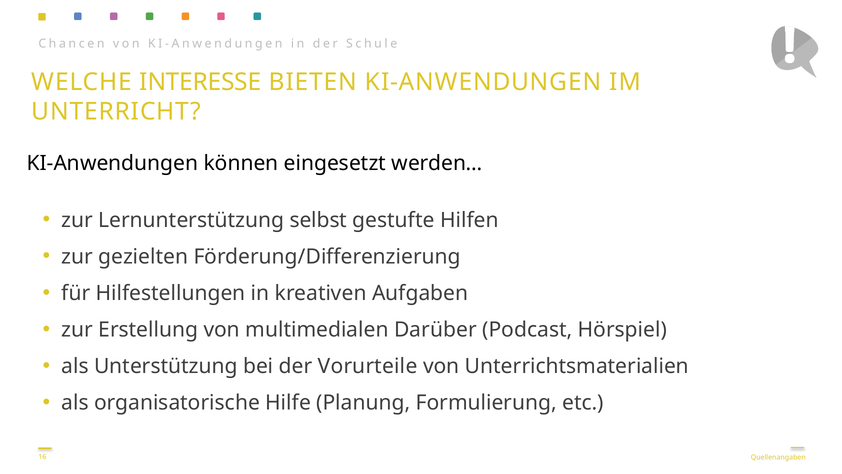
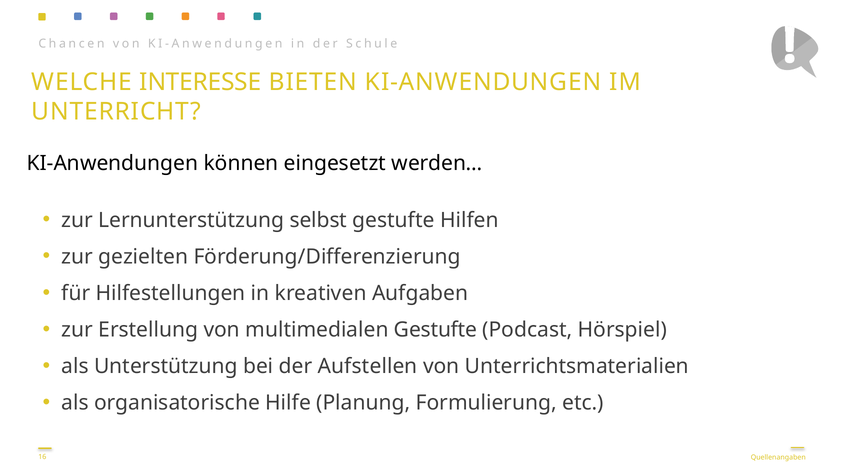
multimedialen Darüber: Darüber -> Gestufte (436, 330)
Vorurteile: Vorurteile -> Aufstellen (368, 366)
